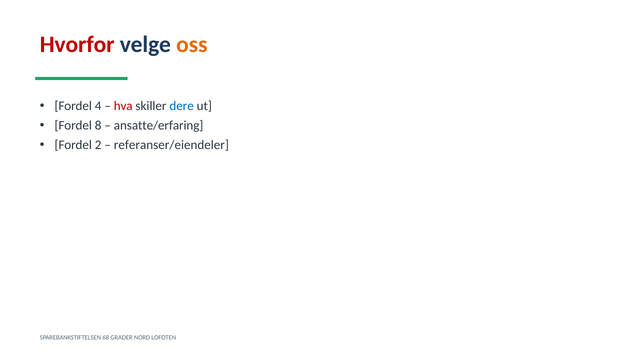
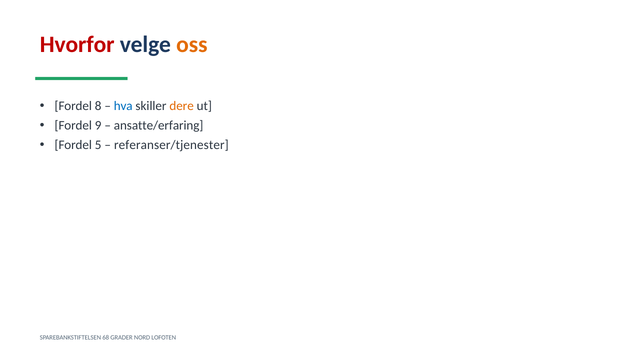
4: 4 -> 8 (98, 106)
hva colour: red -> blue (123, 106)
dere colour: blue -> orange (182, 106)
8: 8 -> 9 (98, 126)
2: 2 -> 5 (98, 145)
referanser/eiendeler: referanser/eiendeler -> referanser/tjenester (171, 145)
